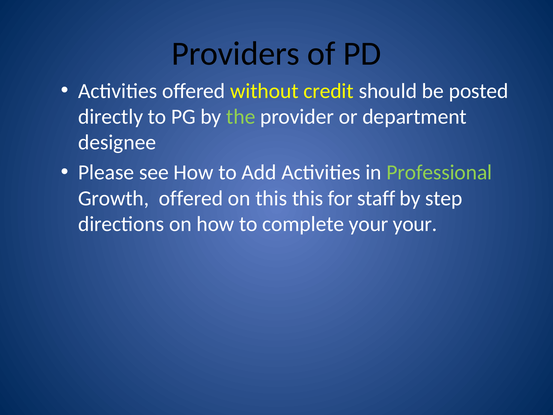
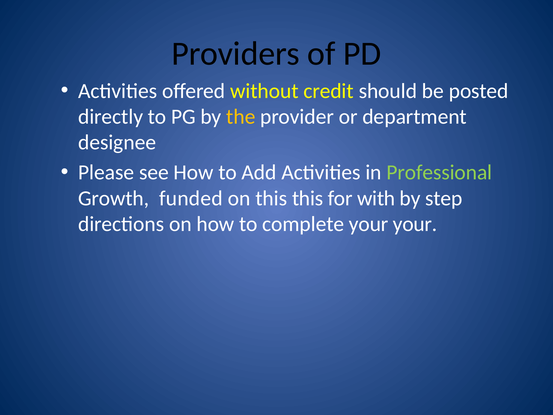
the colour: light green -> yellow (241, 117)
Growth offered: offered -> funded (191, 198)
staff: staff -> with (376, 198)
